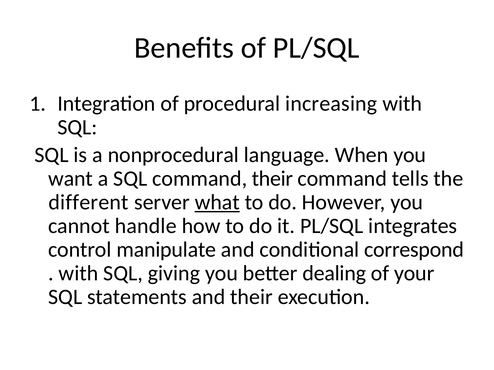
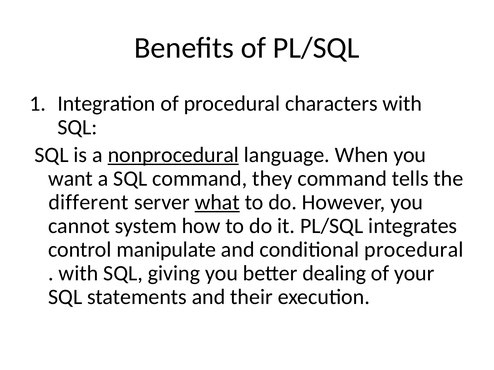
increasing: increasing -> characters (331, 104)
nonprocedural underline: none -> present (173, 155)
command their: their -> they (272, 179)
handle: handle -> system (146, 226)
conditional correspond: correspond -> procedural (414, 250)
